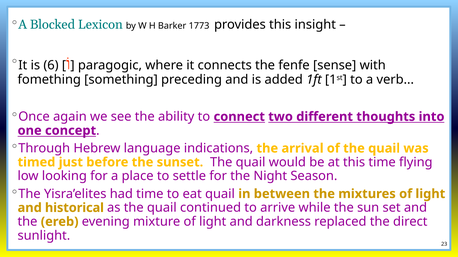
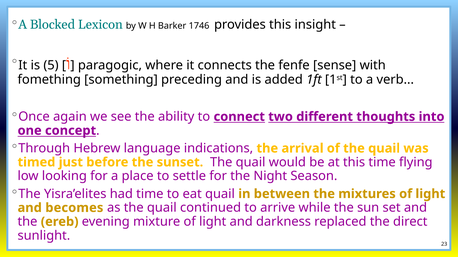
1773: 1773 -> 1746 (199, 26)
6: 6 -> 5 (51, 66)
historical: historical -> becomes (74, 208)
